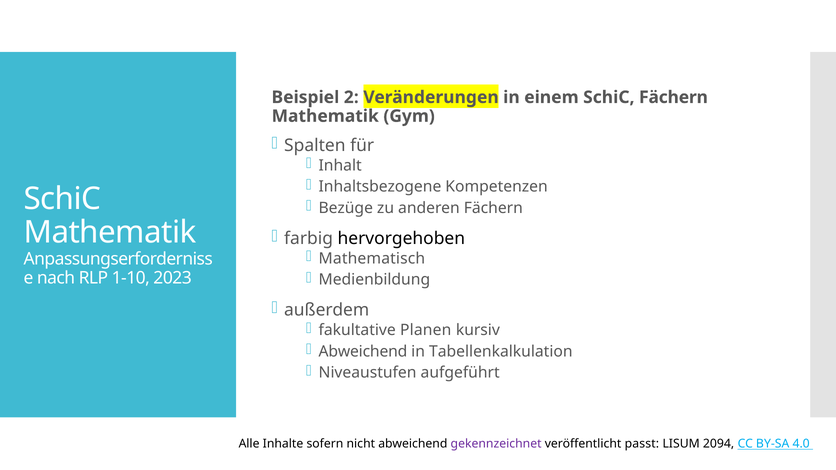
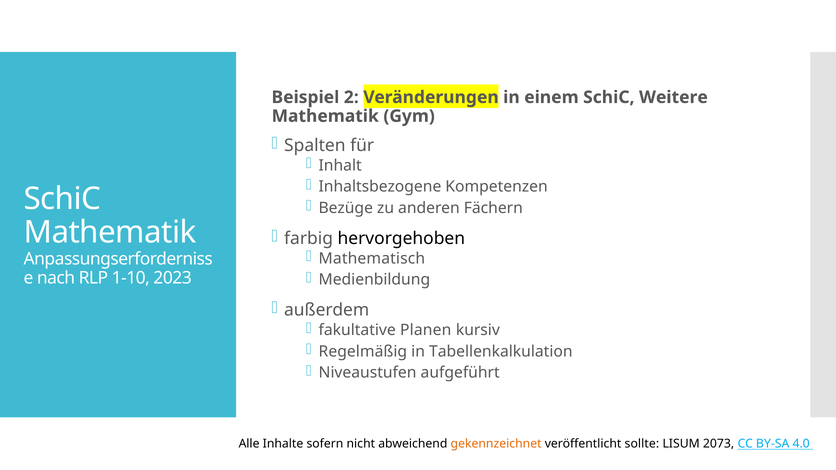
SchiC Fächern: Fächern -> Weitere (673, 97)
Abweichend: Abweichend -> Regelmäßig (363, 352)
gekennzeichnet colour: purple -> orange (496, 444)
passt: passt -> sollte (642, 444)
2094: 2094 -> 2073 (719, 444)
